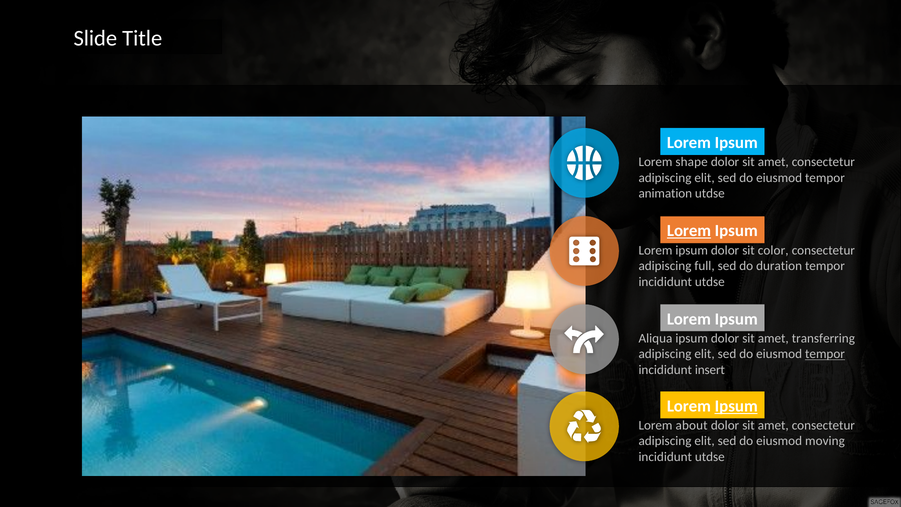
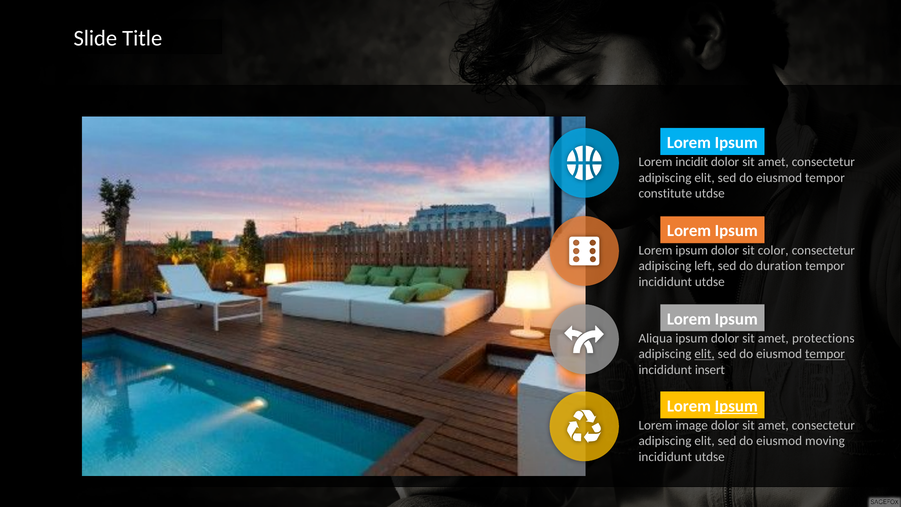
shape: shape -> incidit (692, 162)
animation: animation -> constitute (665, 193)
Lorem underline: present -> none (689, 231)
full: full -> left (705, 266)
transferring: transferring -> protections (823, 338)
elit underline: none -> present (705, 354)
about: about -> image (692, 425)
